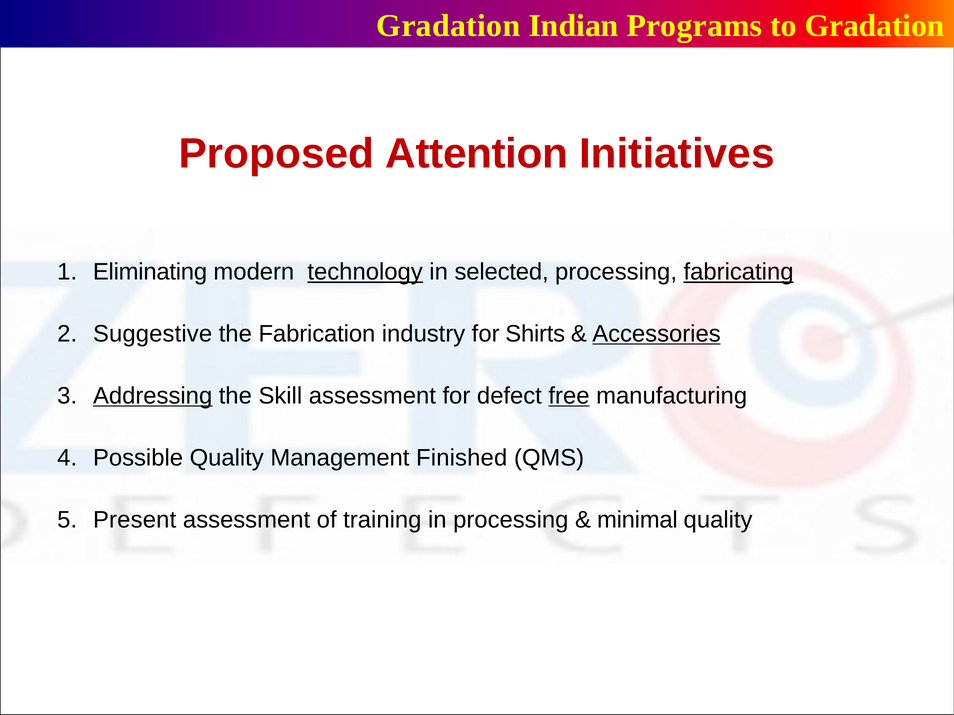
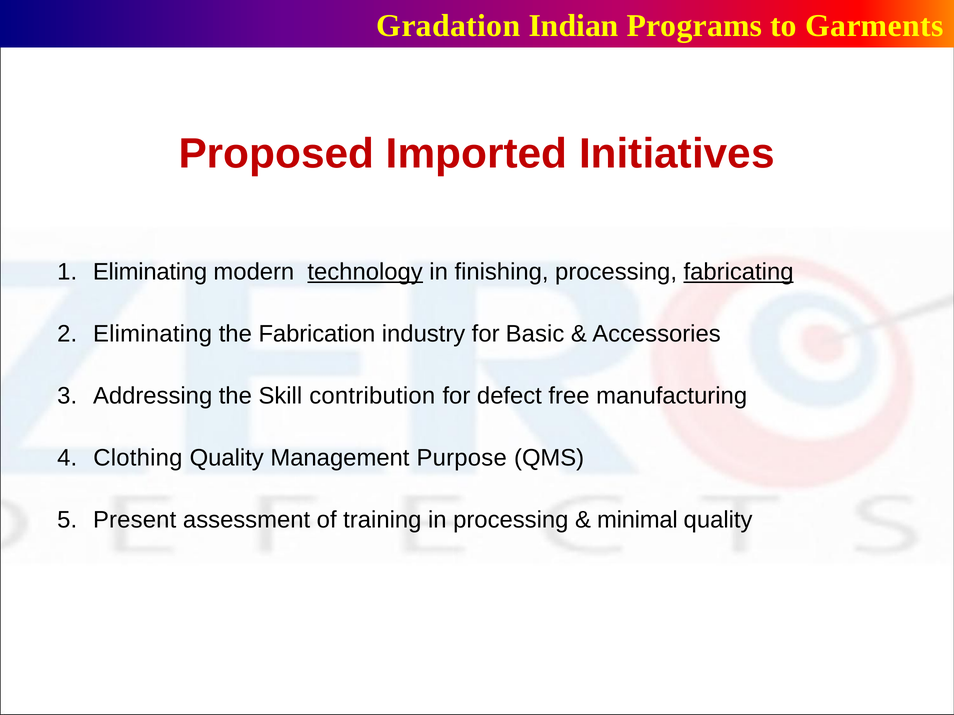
to Gradation: Gradation -> Garments (874, 26)
Attention: Attention -> Imported (477, 154)
selected: selected -> finishing (502, 272)
Suggestive: Suggestive -> Eliminating (153, 334)
Shirts: Shirts -> Basic (535, 334)
Accessories underline: present -> none (656, 334)
Addressing underline: present -> none (153, 396)
Skill assessment: assessment -> contribution (372, 396)
free underline: present -> none (569, 396)
Possible: Possible -> Clothing (138, 458)
Finished: Finished -> Purpose (462, 458)
